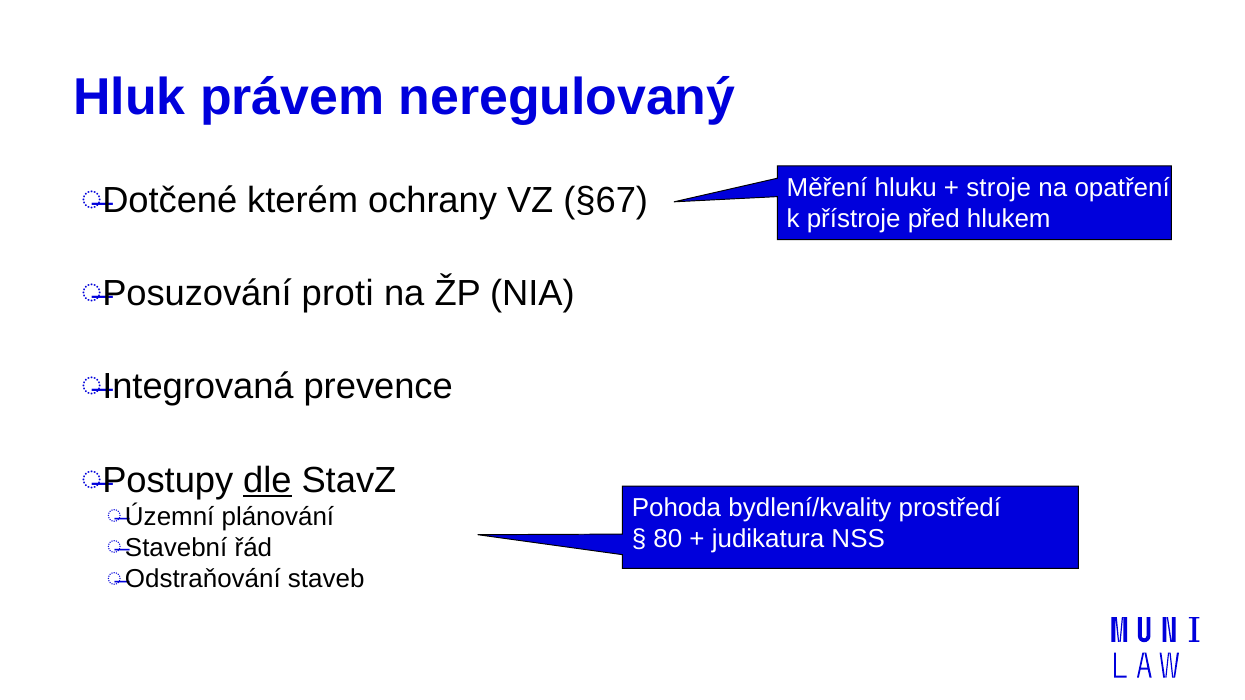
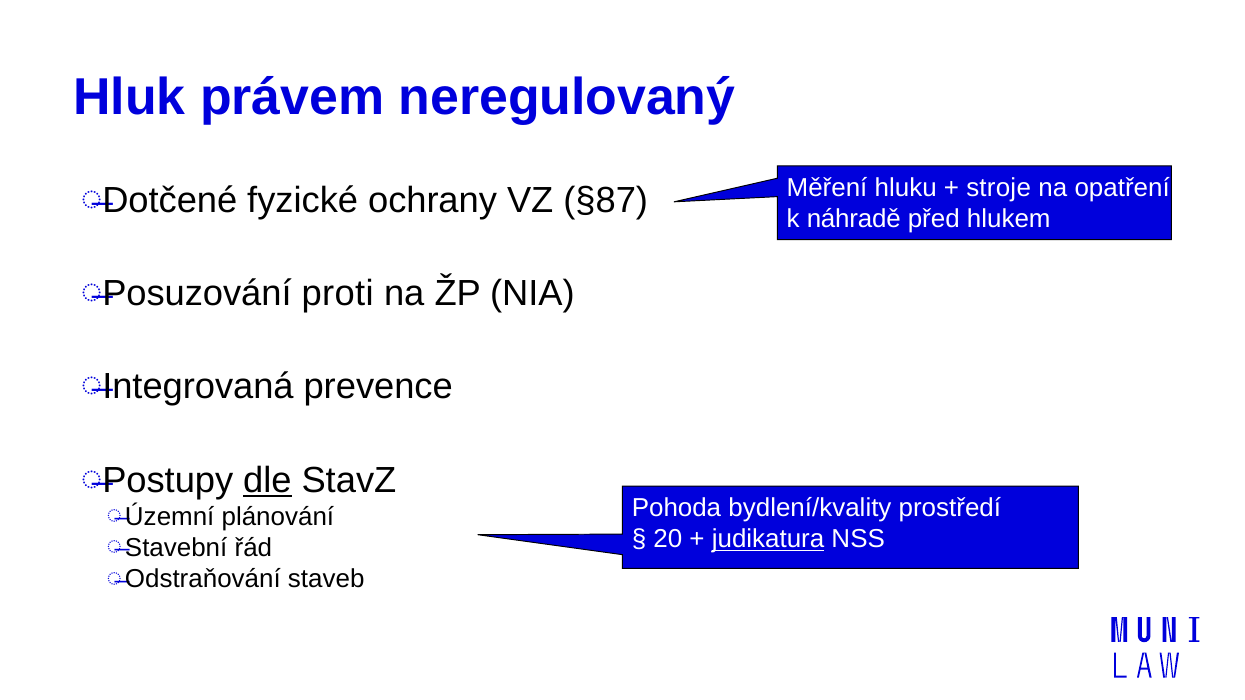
kterém: kterém -> fyzické (303, 200)
§67: §67 -> §87 (606, 200)
přístroje: přístroje -> náhradě (854, 219)
80: 80 -> 20 (668, 540)
judikatura underline: none -> present (768, 540)
